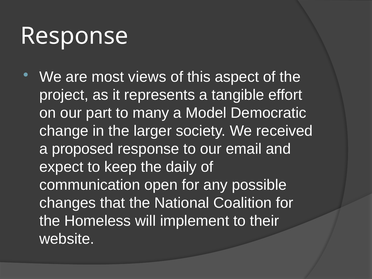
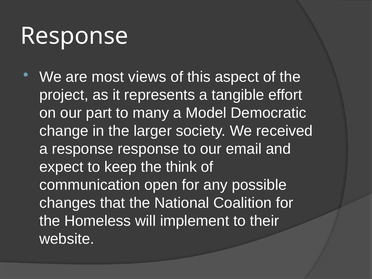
a proposed: proposed -> response (83, 149)
daily: daily -> think (181, 167)
